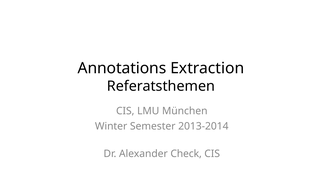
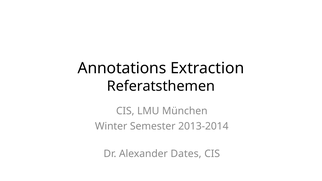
Check: Check -> Dates (186, 154)
